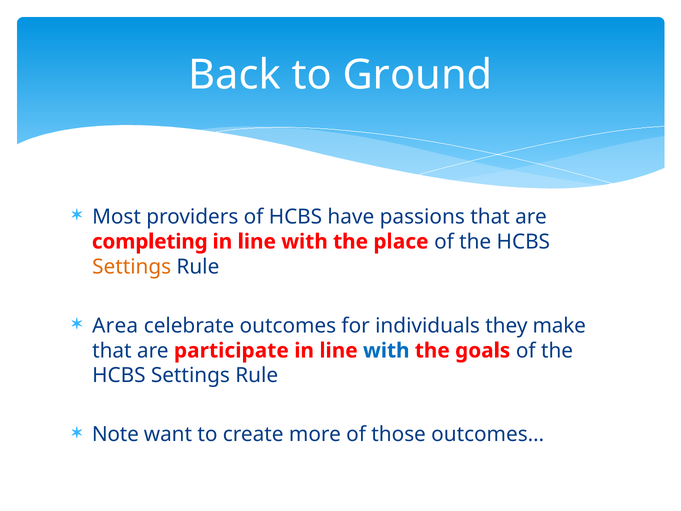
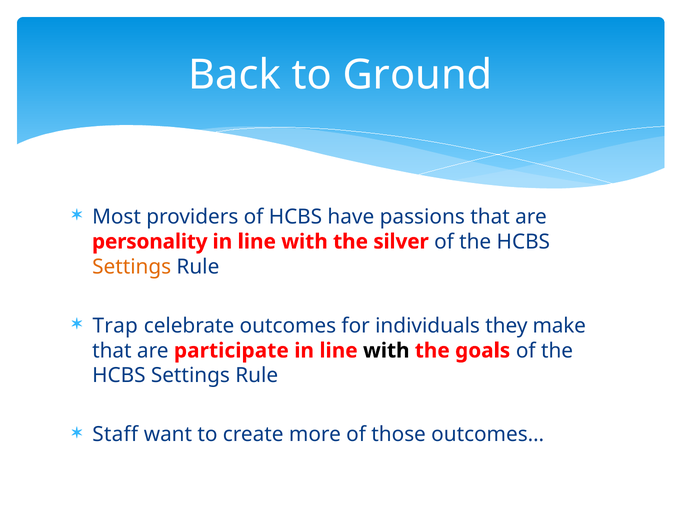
completing: completing -> personality (150, 242)
place: place -> silver (401, 242)
Area: Area -> Trap (115, 326)
with colour: blue -> black (386, 350)
Note: Note -> Staff (115, 434)
